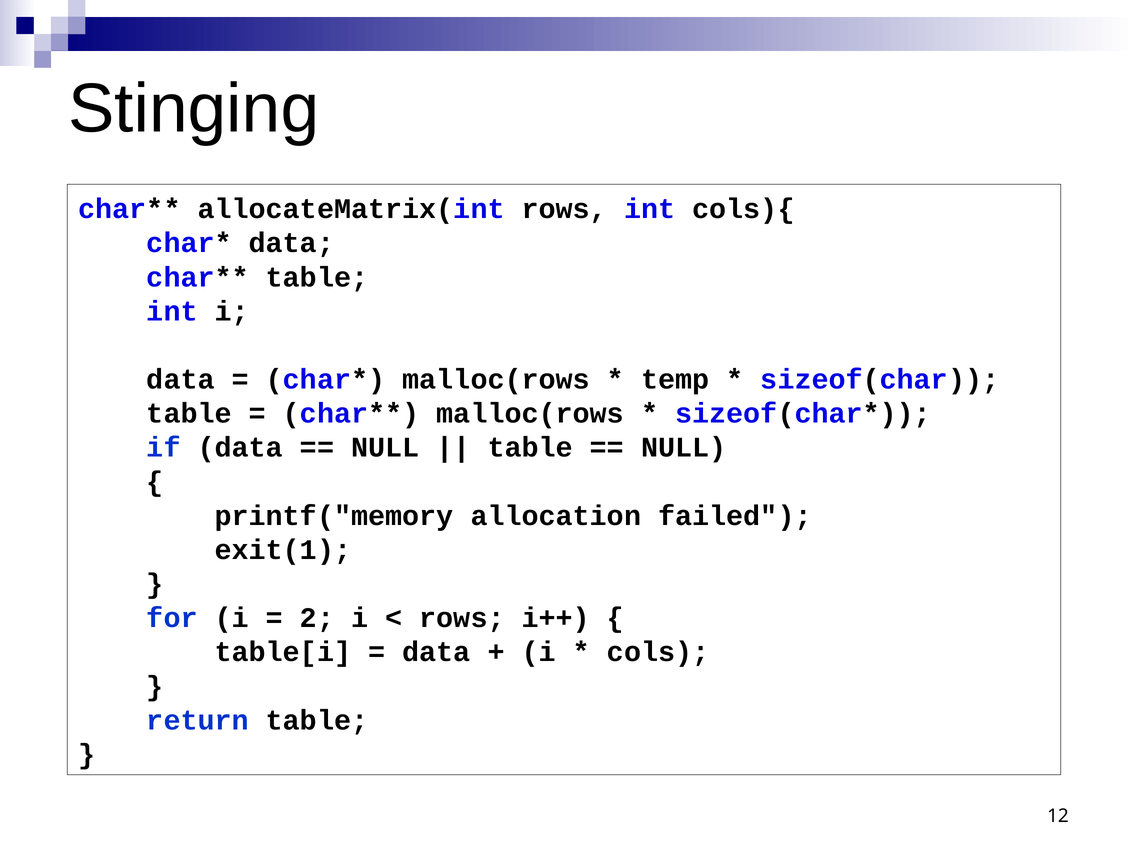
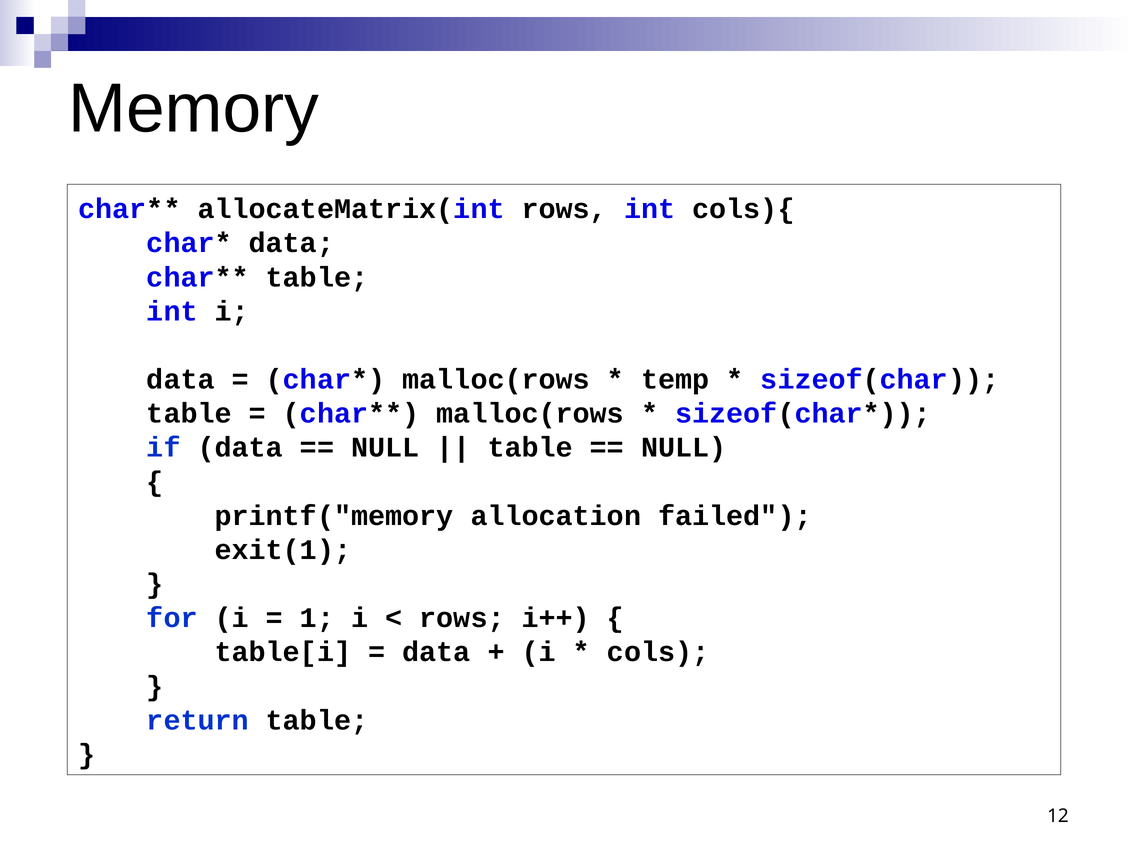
Stinging: Stinging -> Memory (194, 109)
2: 2 -> 1 (317, 619)
